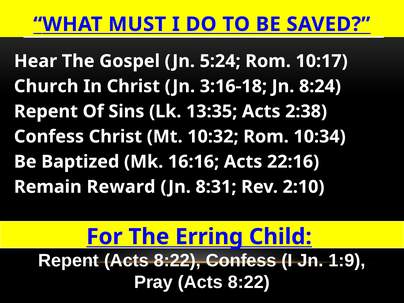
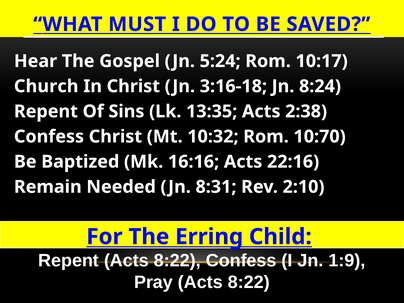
10:34: 10:34 -> 10:70 (320, 137)
Reward: Reward -> Needed (121, 187)
